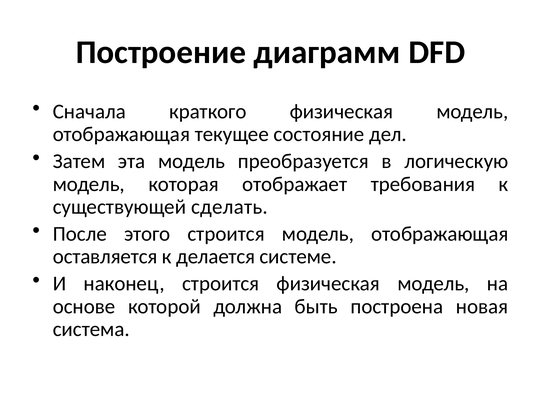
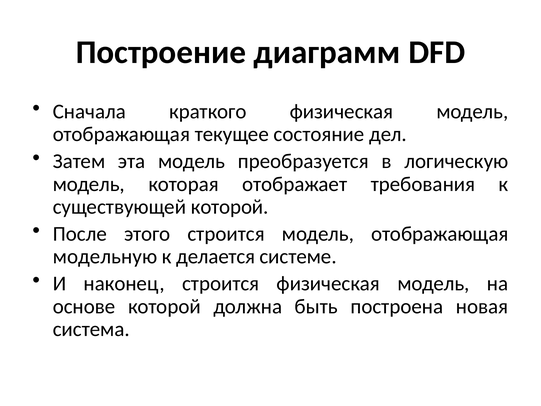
существующей сделать: сделать -> которой (230, 207)
оставляется: оставляется -> модельную (105, 256)
